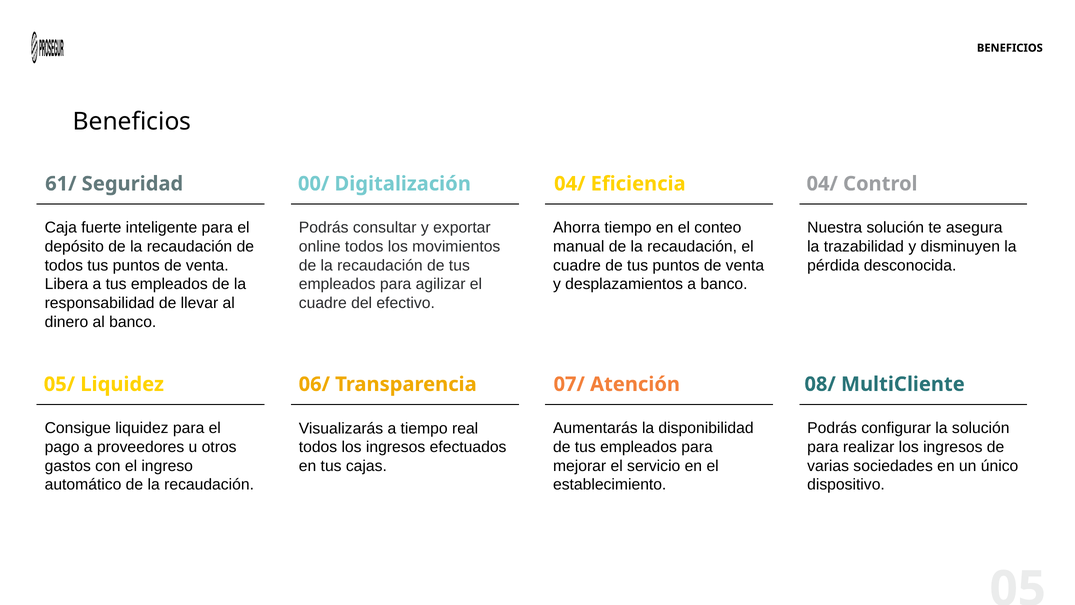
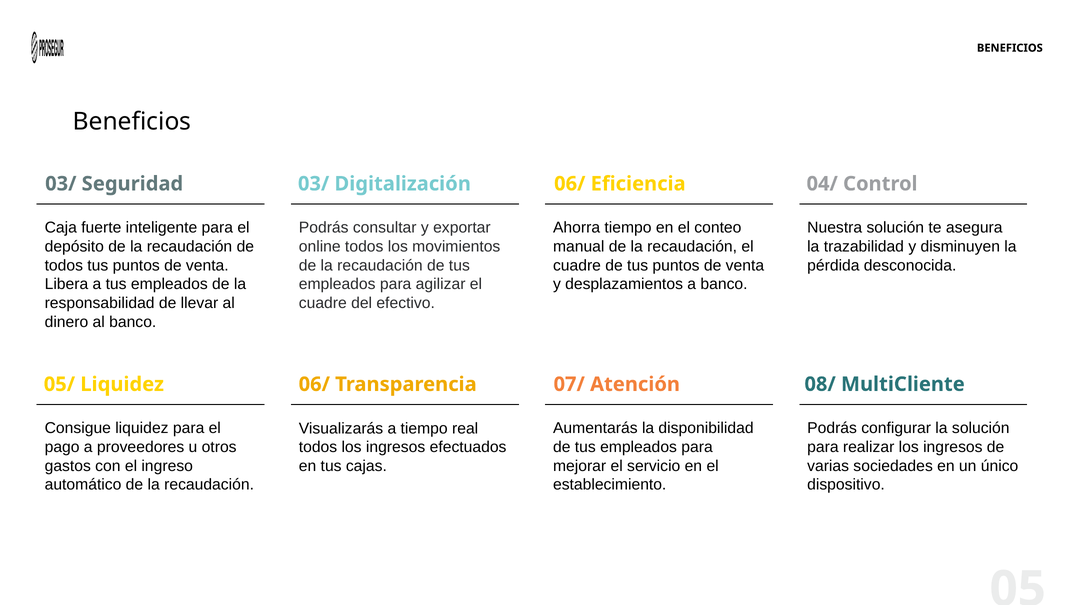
61/: 61/ -> 03/ (61, 184)
00/: 00/ -> 03/ (314, 184)
04/: 04/ -> 06/ (570, 184)
